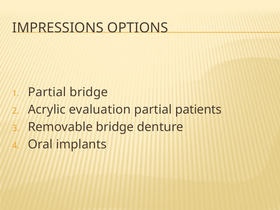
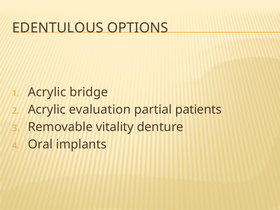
IMPRESSIONS: IMPRESSIONS -> EDENTULOUS (58, 28)
Partial: Partial -> Acrylic (47, 92)
Removable bridge: bridge -> vitality (115, 127)
